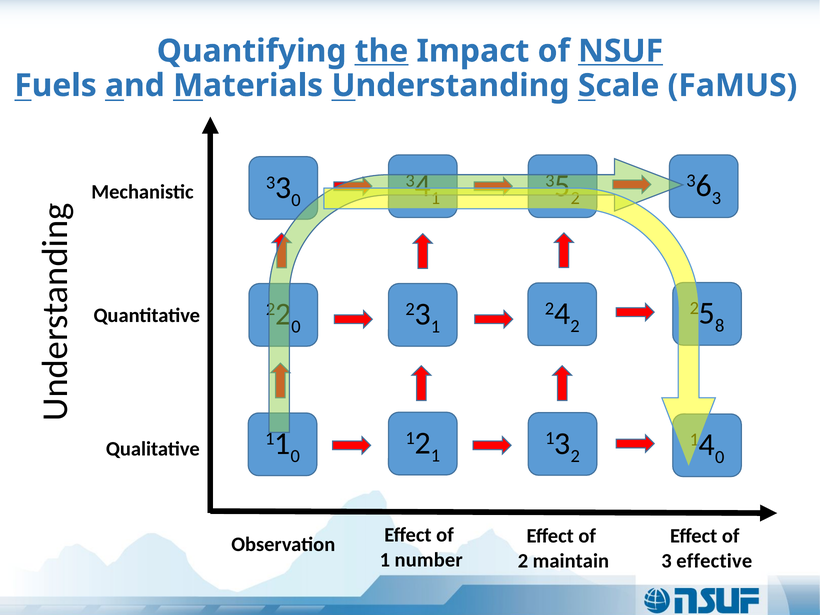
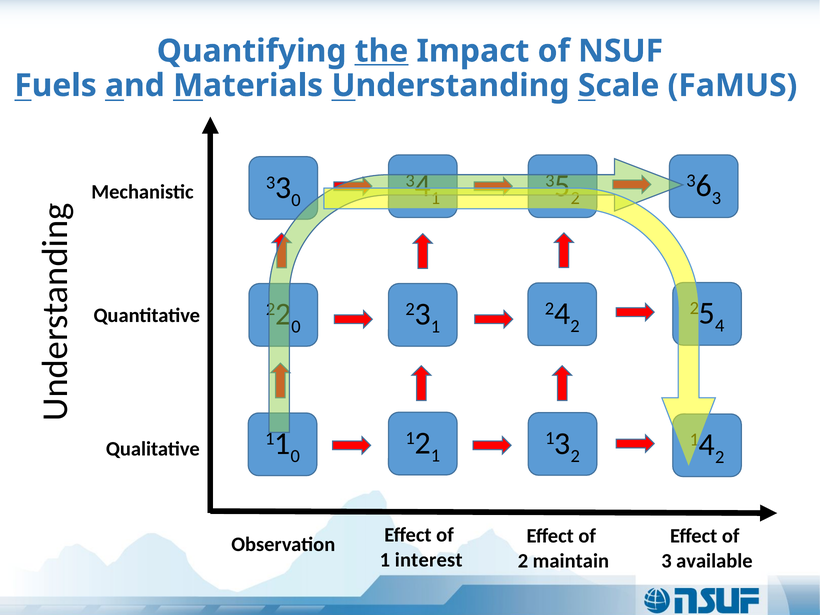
NSUF underline: present -> none (621, 51)
8: 8 -> 4 (720, 326)
0: 0 -> 2 (720, 457)
number: number -> interest (429, 560)
effective: effective -> available (714, 561)
